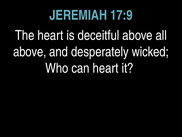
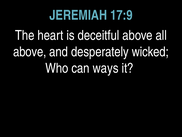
can heart: heart -> ways (106, 68)
